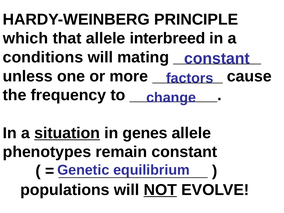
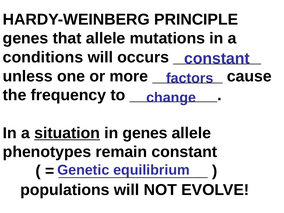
which: which -> genes (26, 38)
interbreed: interbreed -> mutations (167, 38)
mating: mating -> occurs (143, 57)
NOT underline: present -> none (160, 190)
